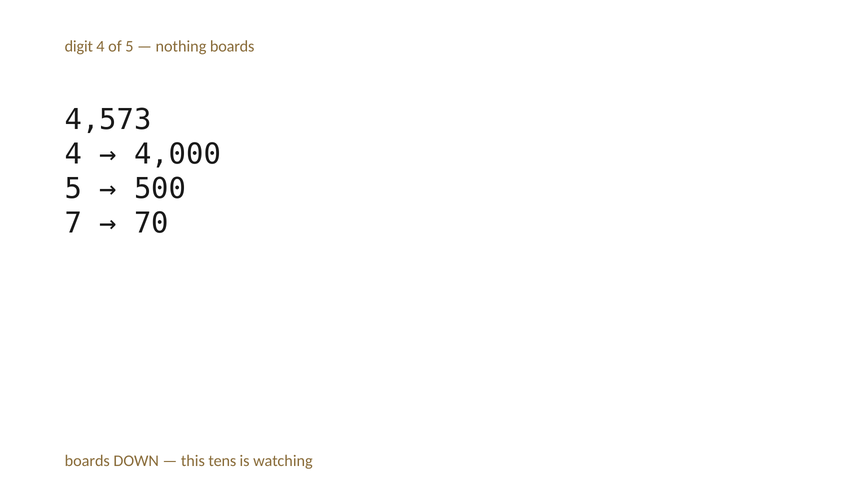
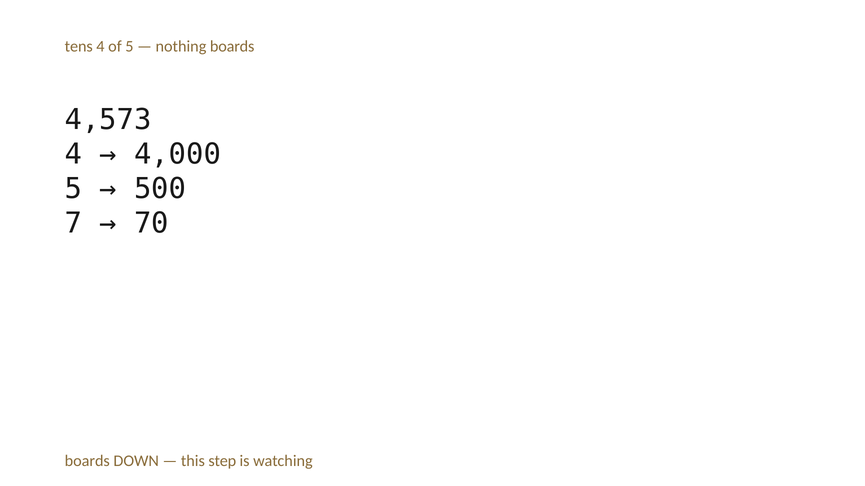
digit: digit -> tens (79, 46)
tens: tens -> step (222, 462)
